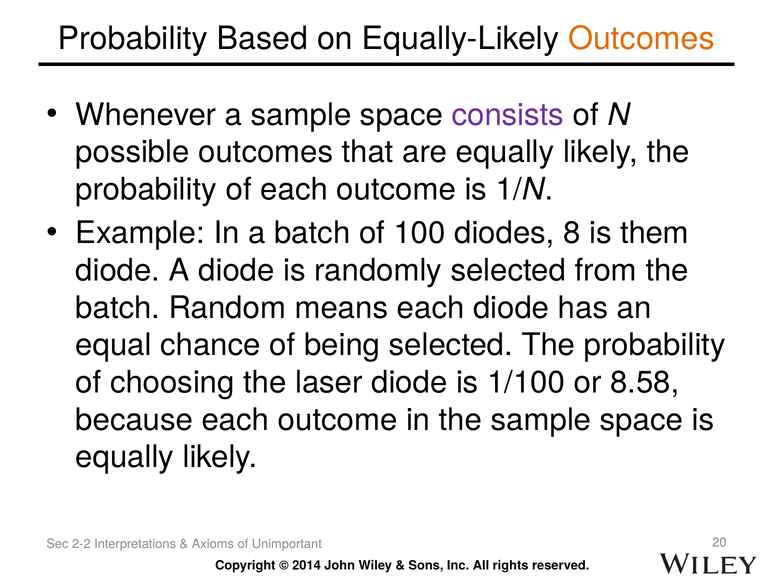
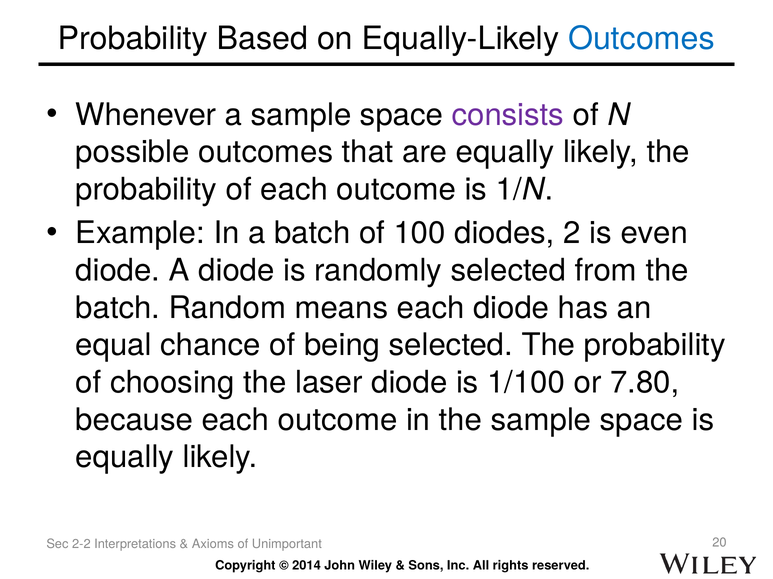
Outcomes colour: orange -> blue (641, 39)
8: 8 -> 2 (572, 233)
them: them -> even (654, 233)
8.58: 8.58 -> 7.80 (645, 383)
